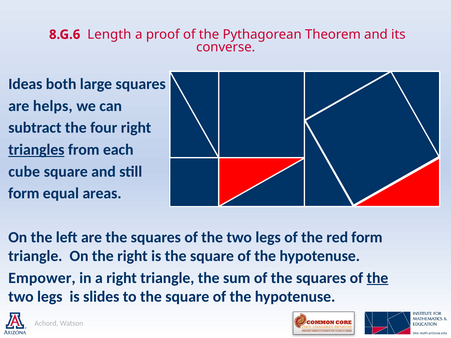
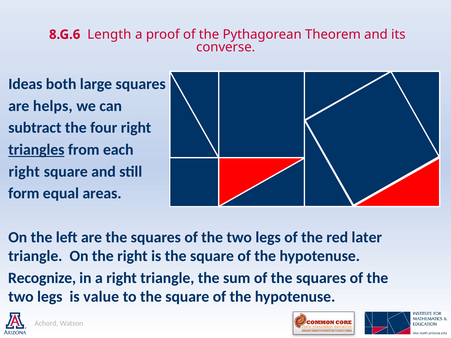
cube: cube -> right (24, 172)
red form: form -> later (367, 237)
Empower: Empower -> Recognize (42, 278)
the underline: present -> none (377, 278)
slides: slides -> value (101, 297)
